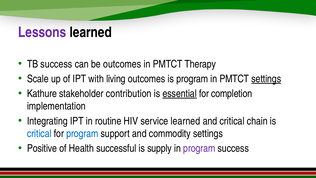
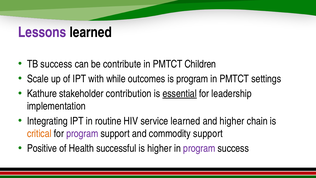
be outcomes: outcomes -> contribute (122, 64)
Therapy: Therapy -> Children (200, 64)
living: living -> while (116, 79)
settings underline: present -> none (266, 79)
completion: completion -> leadership (232, 93)
and critical: critical -> higher (232, 121)
critical colour: blue -> orange (39, 134)
program colour: blue -> purple (82, 134)
commodity settings: settings -> support (208, 134)
is supply: supply -> higher (159, 148)
